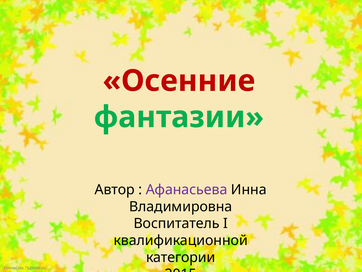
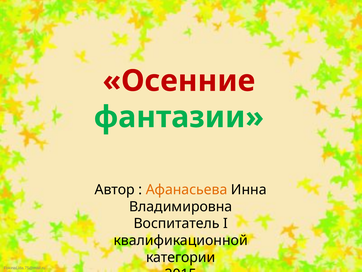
Афанасьева colour: purple -> orange (187, 189)
